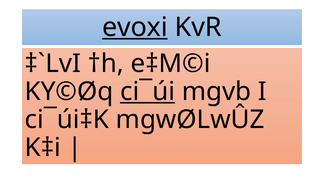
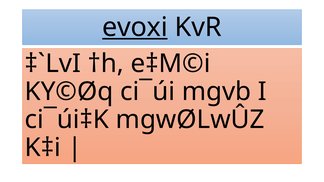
ci¯úi underline: present -> none (148, 92)
